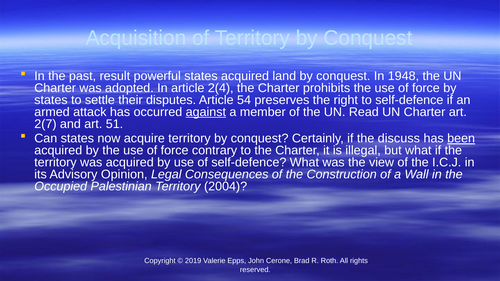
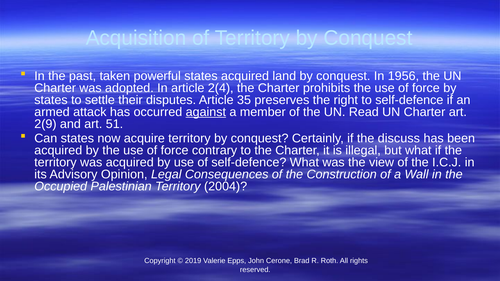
result: result -> taken (115, 76)
1948: 1948 -> 1956 (403, 76)
54: 54 -> 35 (244, 100)
2(7: 2(7 -> 2(9 (45, 124)
been underline: present -> none (461, 139)
